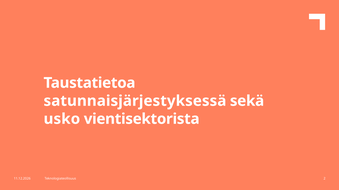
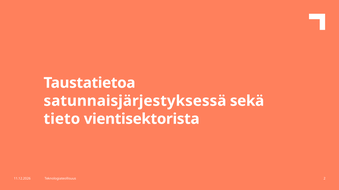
usko: usko -> tieto (62, 119)
